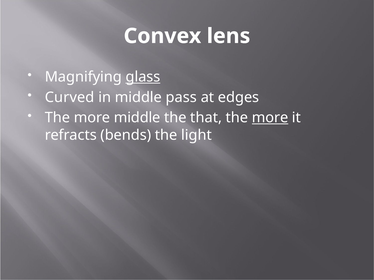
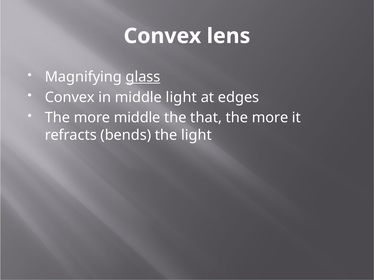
Curved: Curved -> Convex (70, 97)
middle pass: pass -> light (181, 97)
more underline: present -> none (270, 118)
